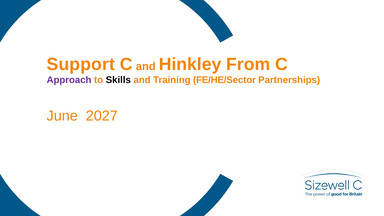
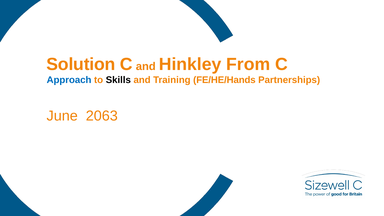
Support: Support -> Solution (81, 64)
Approach colour: purple -> blue (69, 80)
FE/HE/Sector: FE/HE/Sector -> FE/HE/Hands (224, 80)
2027: 2027 -> 2063 (102, 116)
